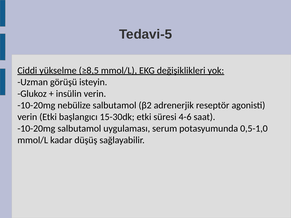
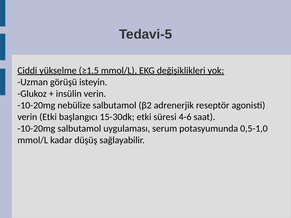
≥8,5: ≥8,5 -> ≥1,5 (89, 70)
